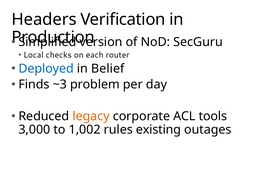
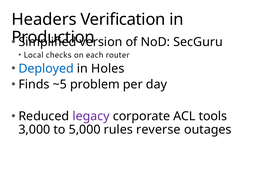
Belief: Belief -> Holes (108, 69)
~3: ~3 -> ~5 (60, 85)
legacy colour: orange -> purple (91, 117)
1,002: 1,002 -> 5,000 (85, 130)
existing: existing -> reverse (158, 130)
